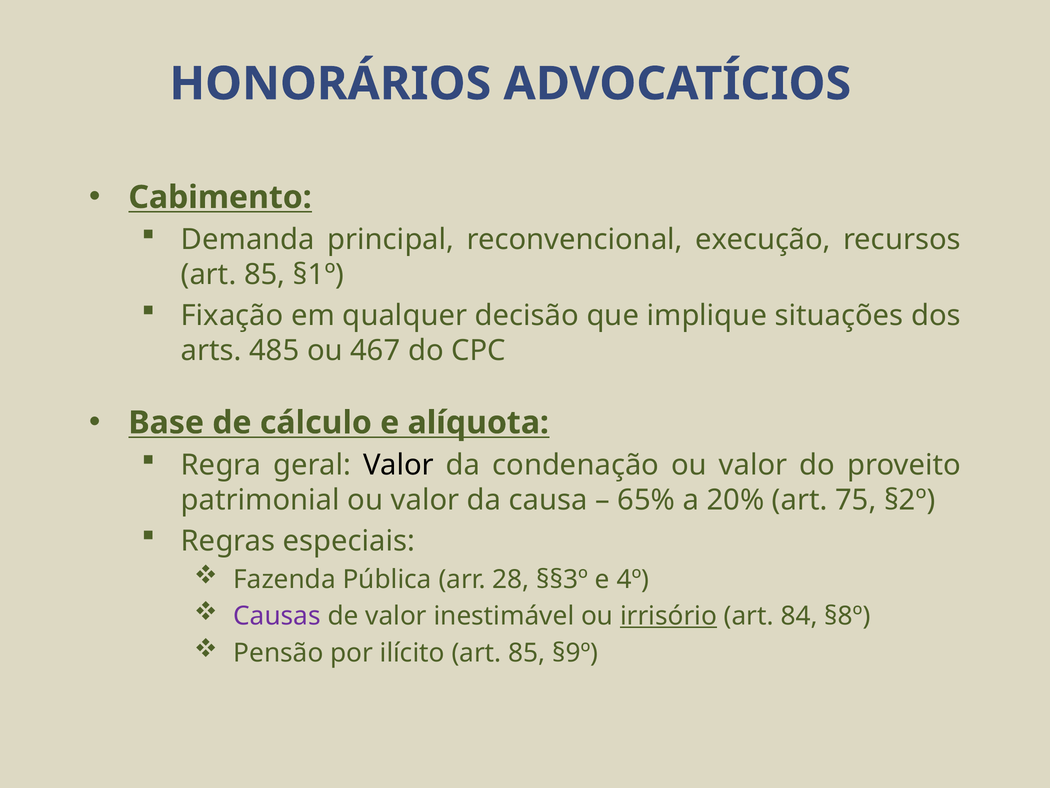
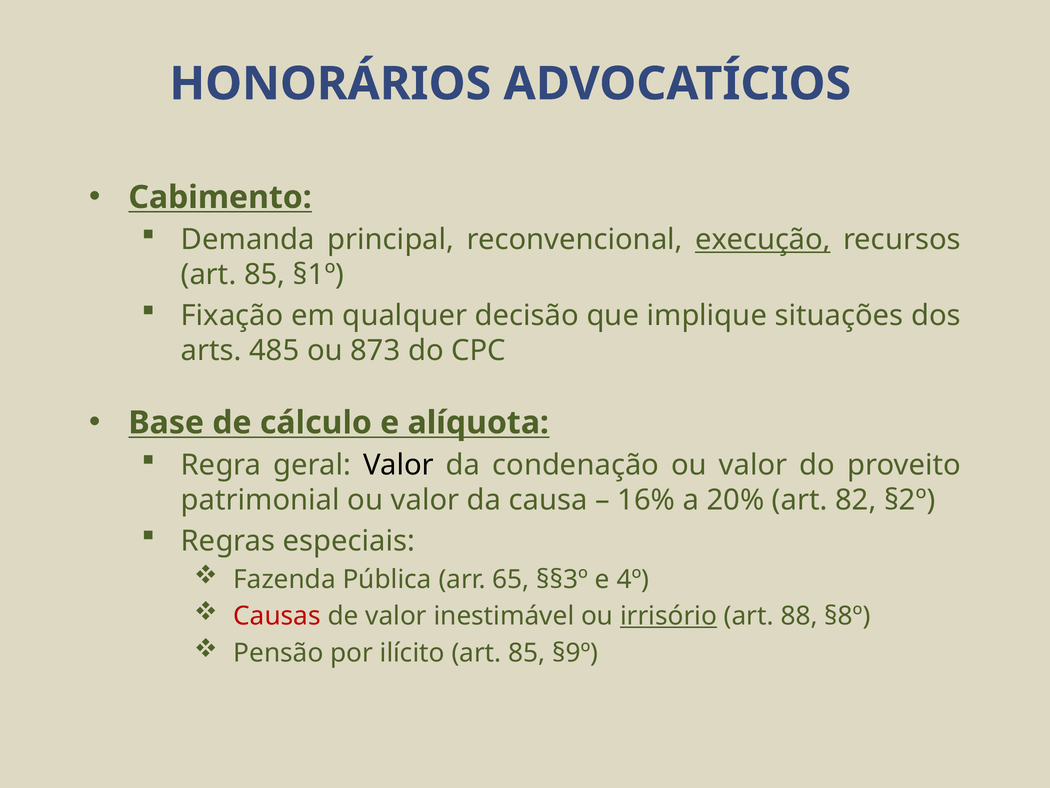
execução underline: none -> present (763, 240)
467: 467 -> 873 (375, 350)
65%: 65% -> 16% (646, 500)
75: 75 -> 82 (856, 500)
28: 28 -> 65 (511, 579)
Causas colour: purple -> red (277, 616)
84: 84 -> 88 (799, 616)
